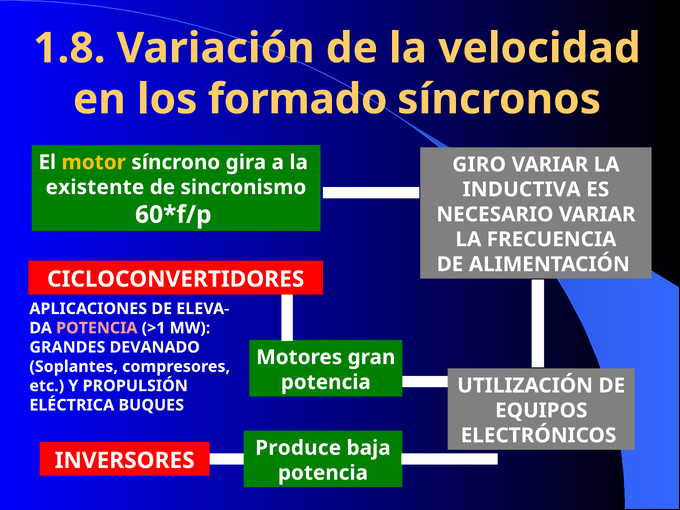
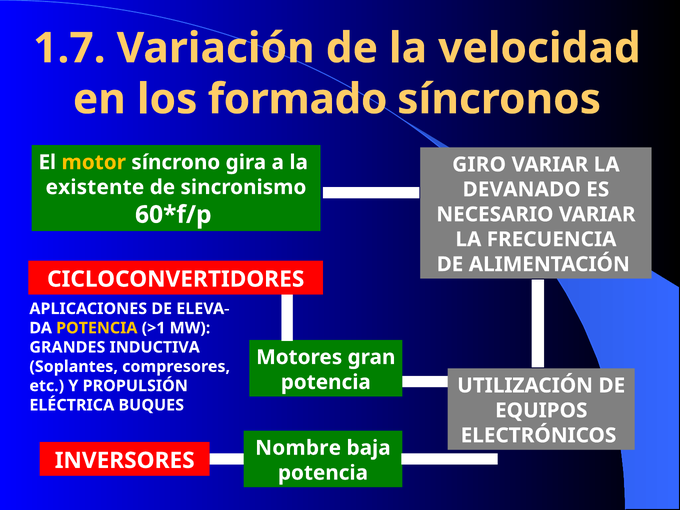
1.8: 1.8 -> 1.7 (69, 48)
INDUCTIVA: INDUCTIVA -> DEVANADO (522, 190)
POTENCIA colour: pink -> yellow (97, 328)
DEVANADO: DEVANADO -> INDUCTIVA (155, 347)
Produce: Produce -> Nombre (298, 448)
